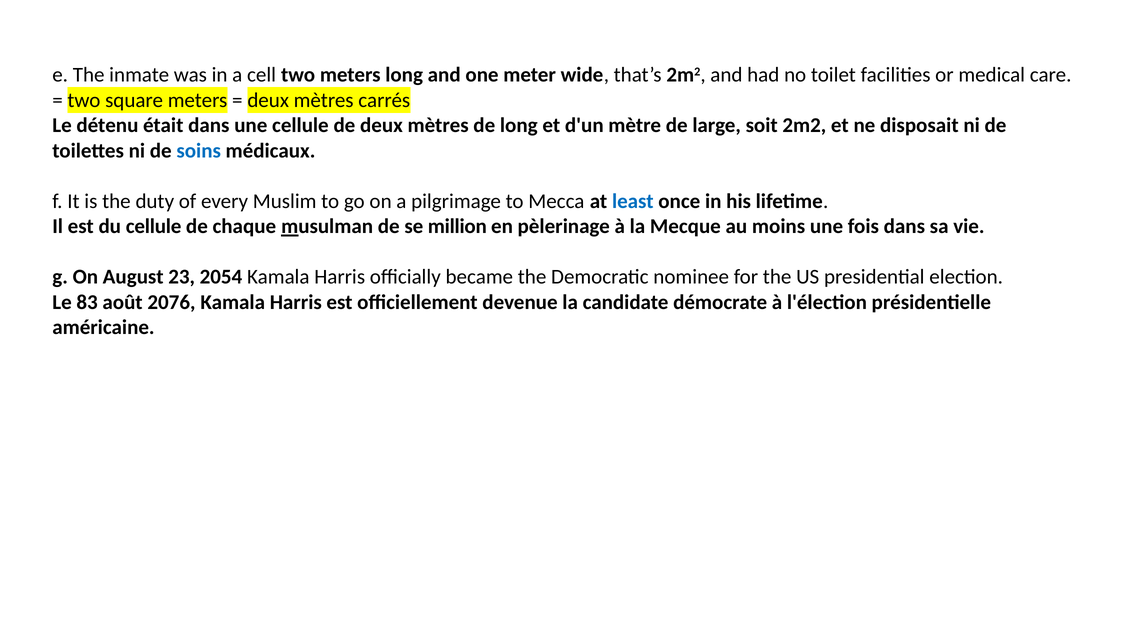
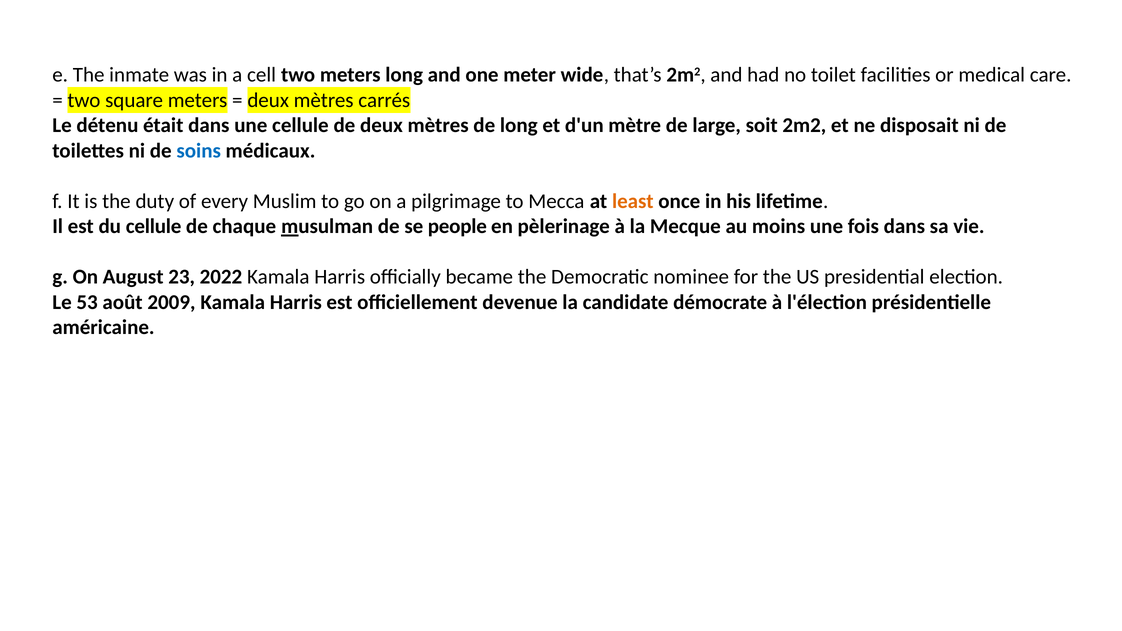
least colour: blue -> orange (633, 201)
million: million -> people (457, 226)
2054: 2054 -> 2022 (221, 277)
83: 83 -> 53 (87, 302)
2076: 2076 -> 2009 (171, 302)
